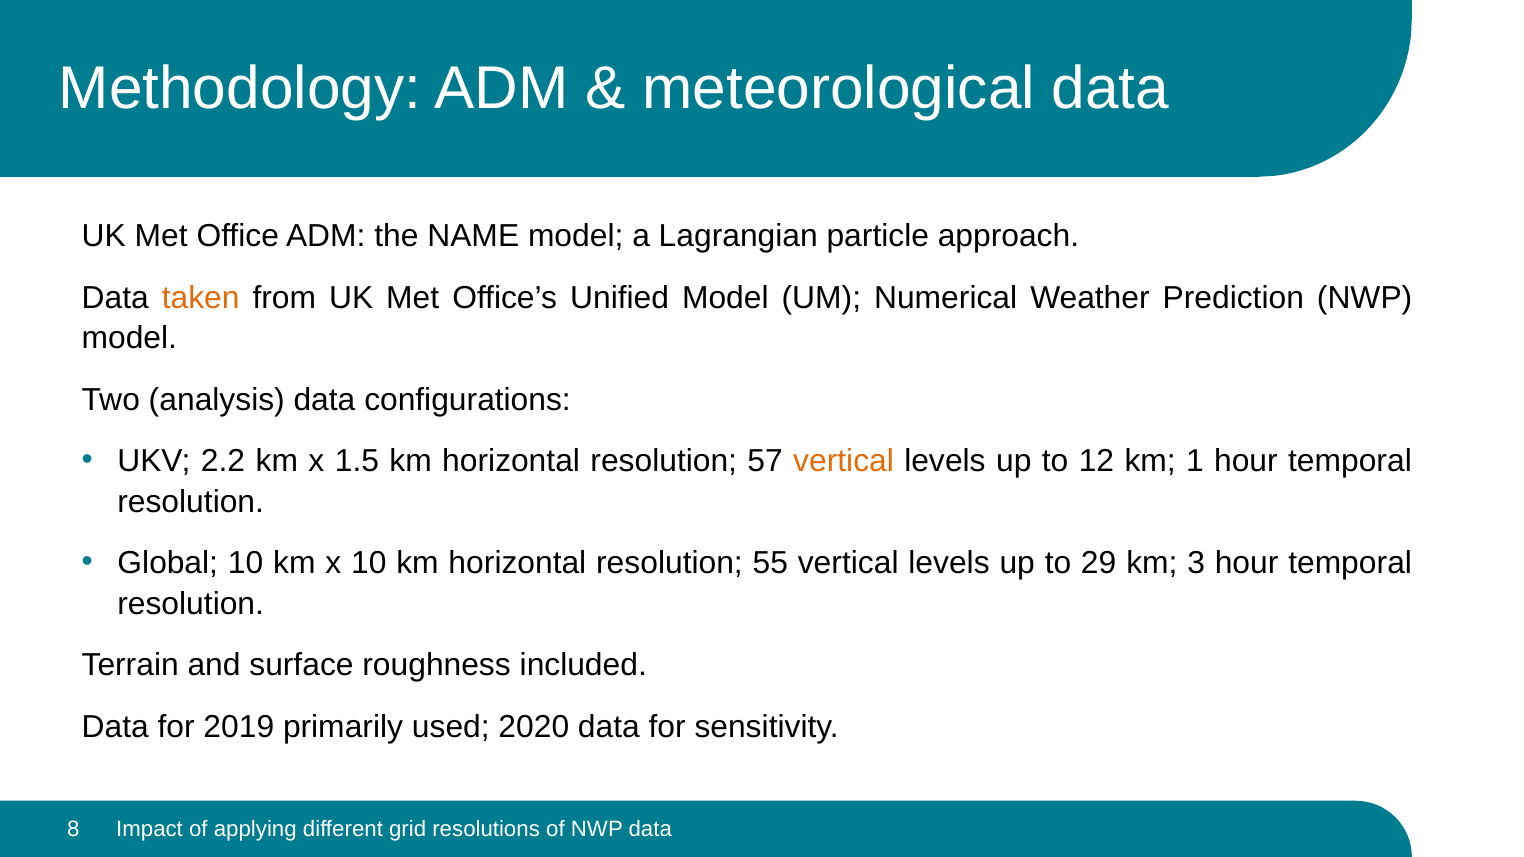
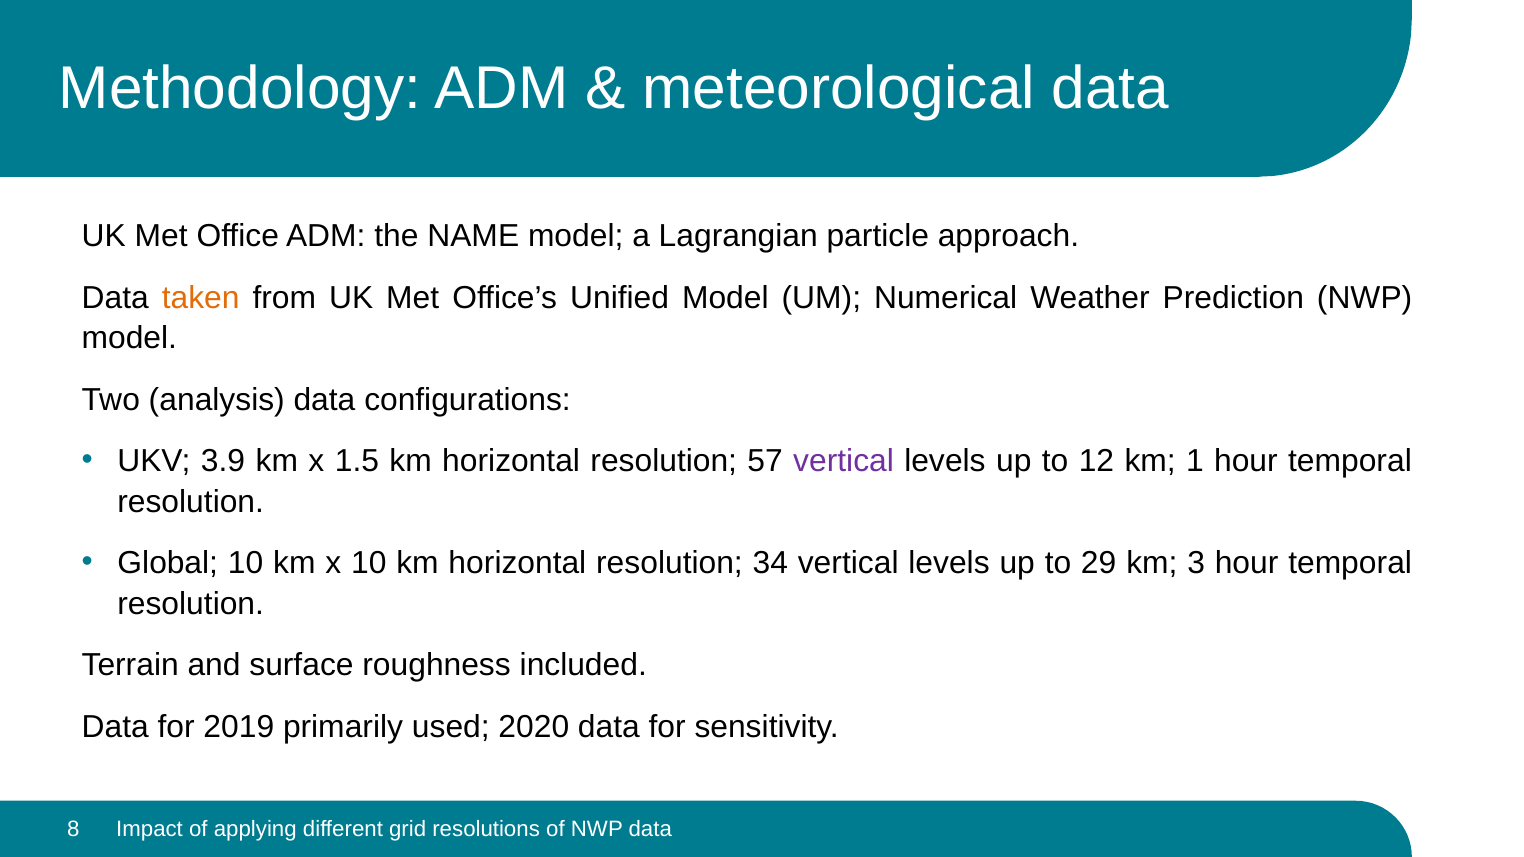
2.2: 2.2 -> 3.9 (223, 461)
vertical colour: orange -> purple (844, 461)
55: 55 -> 34 (770, 563)
